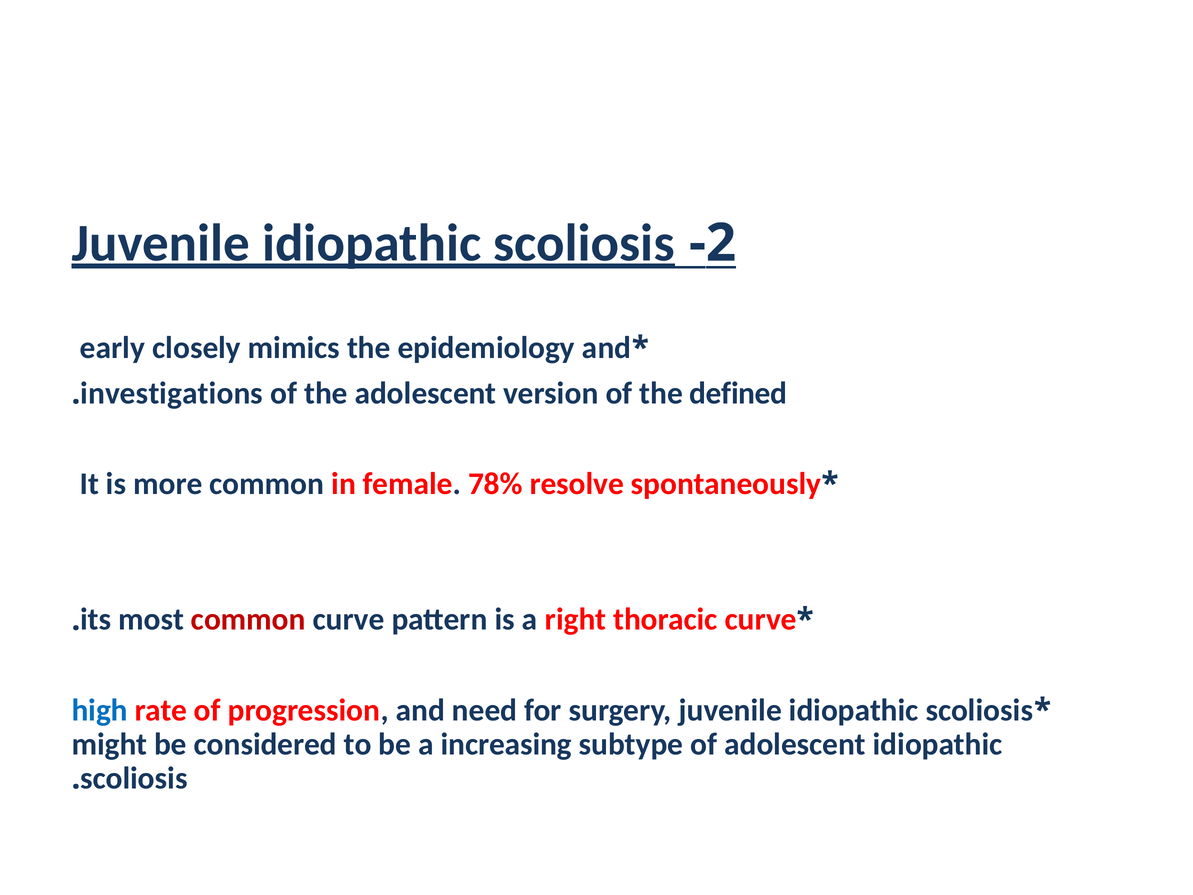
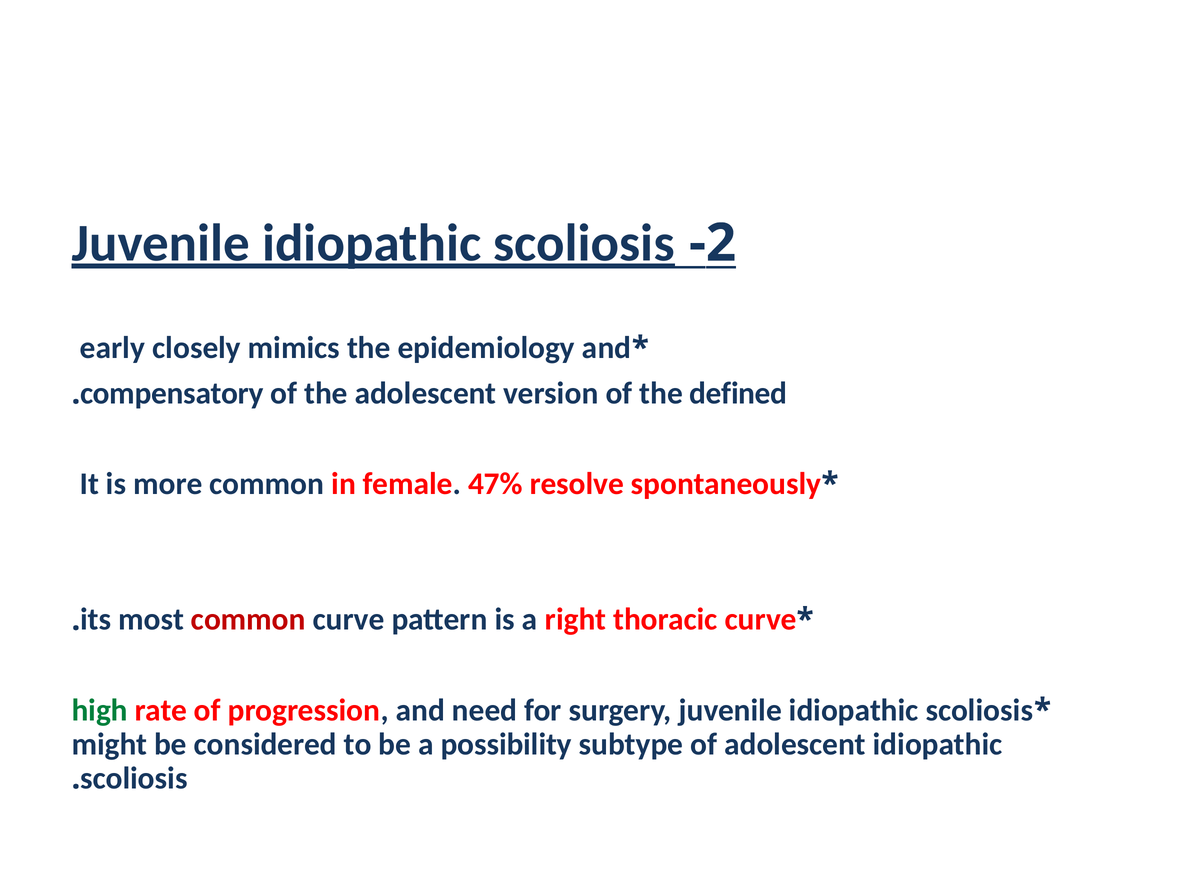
investigations: investigations -> compensatory (172, 393)
78%: 78% -> 47% (495, 484)
high colour: blue -> green (100, 710)
increasing: increasing -> possibility (506, 744)
